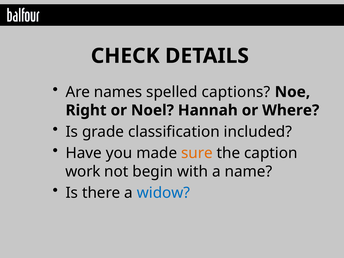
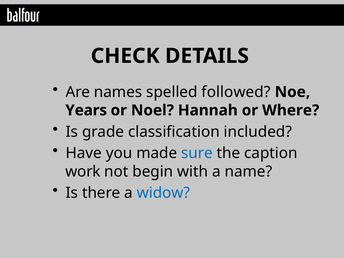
captions: captions -> followed (236, 92)
Right: Right -> Years (86, 110)
sure colour: orange -> blue (197, 153)
